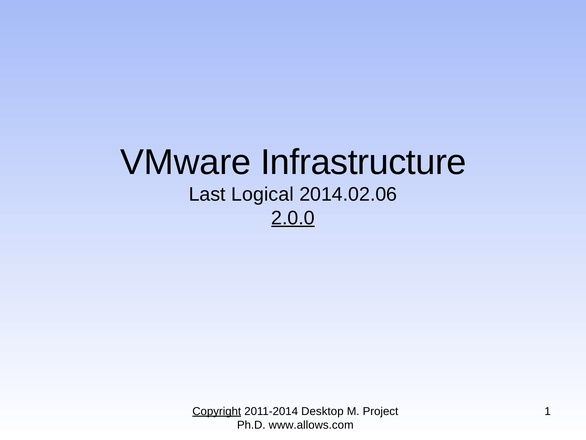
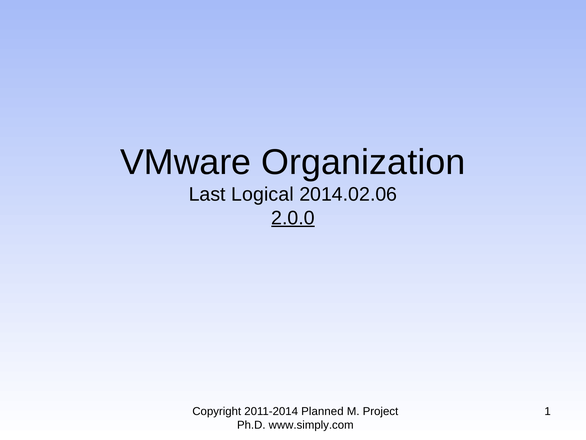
Infrastructure: Infrastructure -> Organization (363, 162)
Copyright underline: present -> none (217, 411)
Desktop: Desktop -> Planned (322, 411)
www.allows.com: www.allows.com -> www.simply.com (311, 424)
